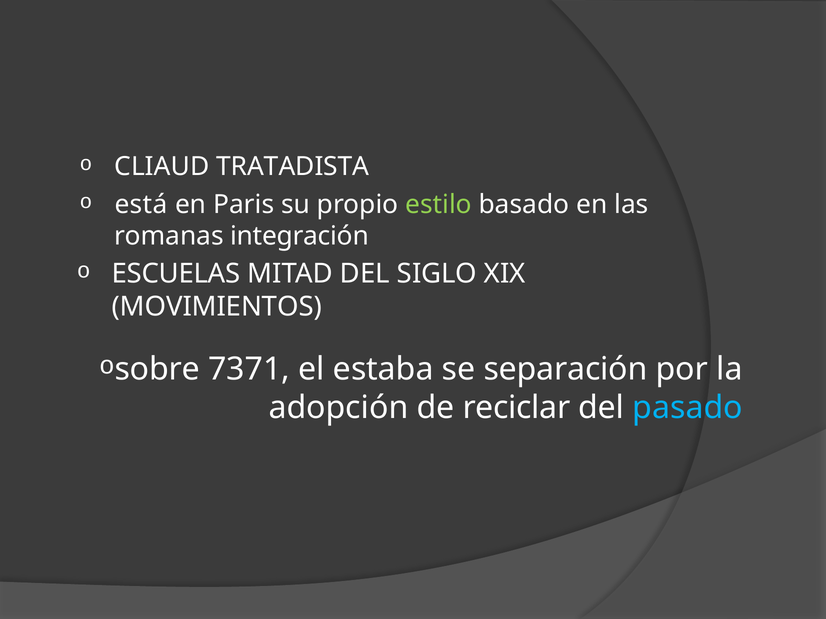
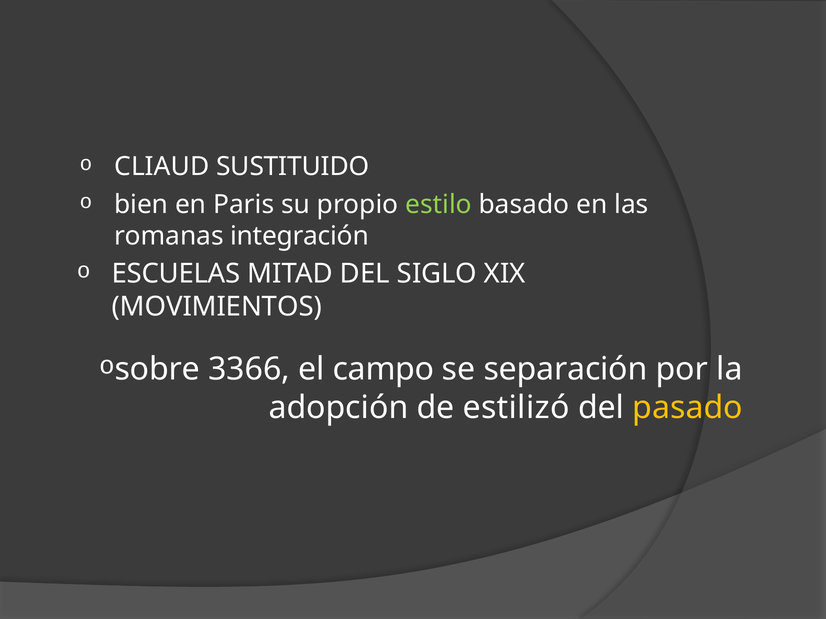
TRATADISTA: TRATADISTA -> SUSTITUIDO (293, 167)
está: está -> bien (141, 205)
7371: 7371 -> 3366 (249, 369)
estaba: estaba -> campo (383, 369)
reciclar: reciclar -> estilizó (516, 408)
pasado colour: light blue -> yellow (688, 408)
